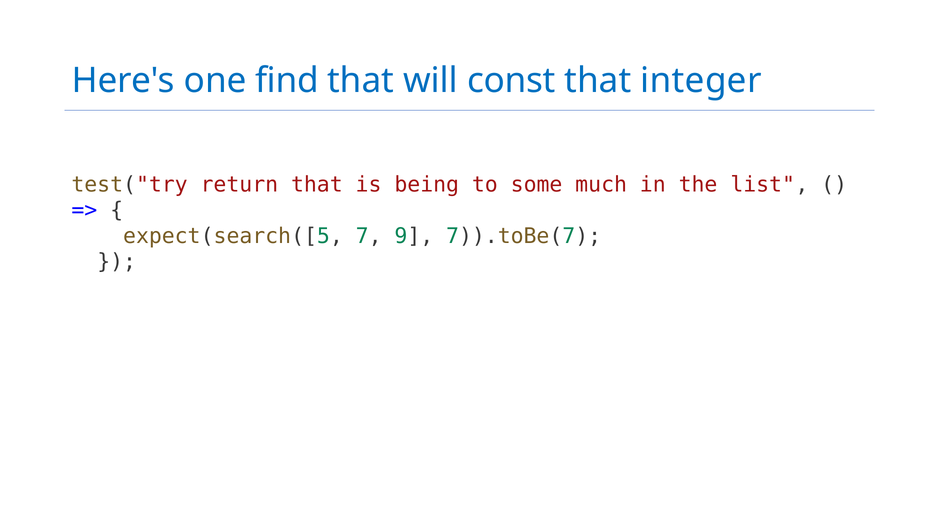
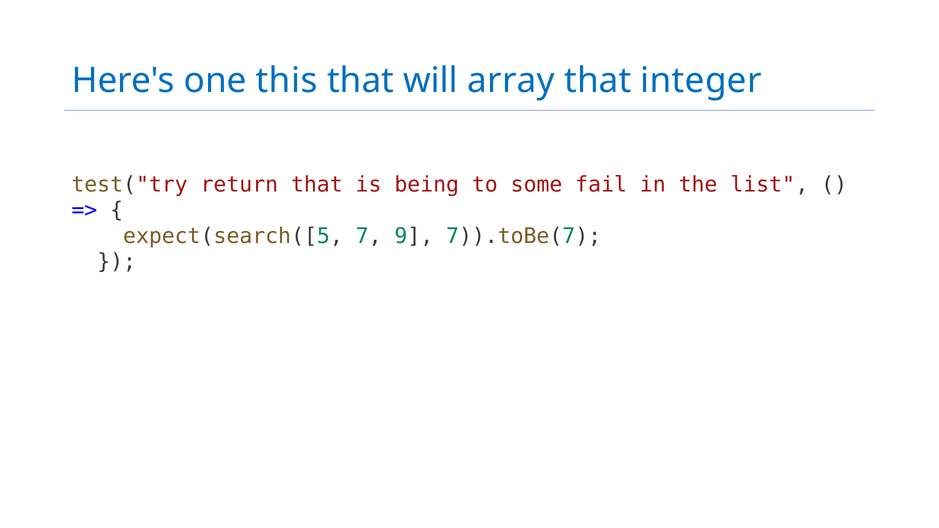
find: find -> this (287, 81)
const: const -> array (511, 81)
much: much -> fail (601, 184)
